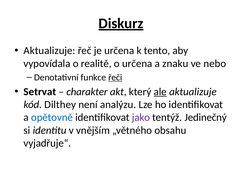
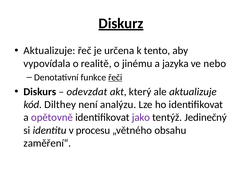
o určena: určena -> jinému (137, 64)
znaku: znaku -> jazyka (175, 64)
Setrvat: Setrvat -> Diskurs (40, 92)
charakter: charakter -> odevzdat (87, 92)
ale underline: present -> none (160, 92)
opětovně colour: blue -> purple (52, 118)
vnějším: vnějším -> procesu (93, 131)
vyjadřuje“: vyjadřuje“ -> zaměření“ (47, 144)
